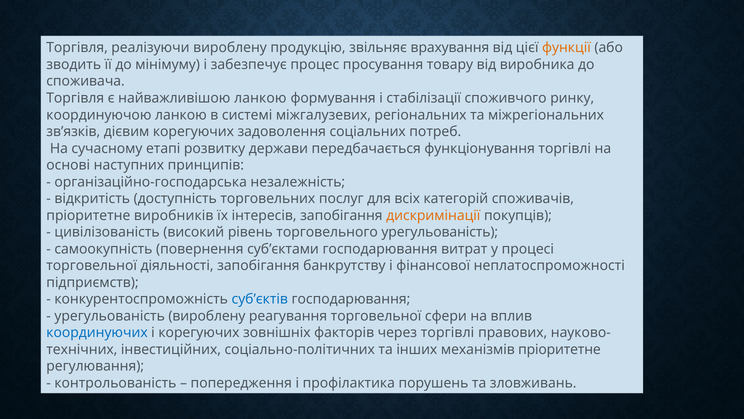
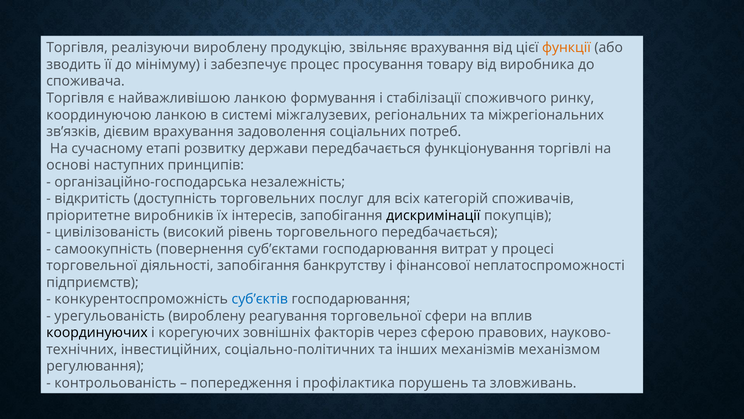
дієвим корегуючих: корегуючих -> врахування (193, 132)
дискримінації colour: orange -> black (433, 215)
торговельного урегульованість: урегульованість -> передбачається (440, 232)
координуючих colour: blue -> black (97, 332)
через торгівлі: торгівлі -> сферою (448, 332)
механізмів пріоритетне: пріоритетне -> механізмом (559, 349)
